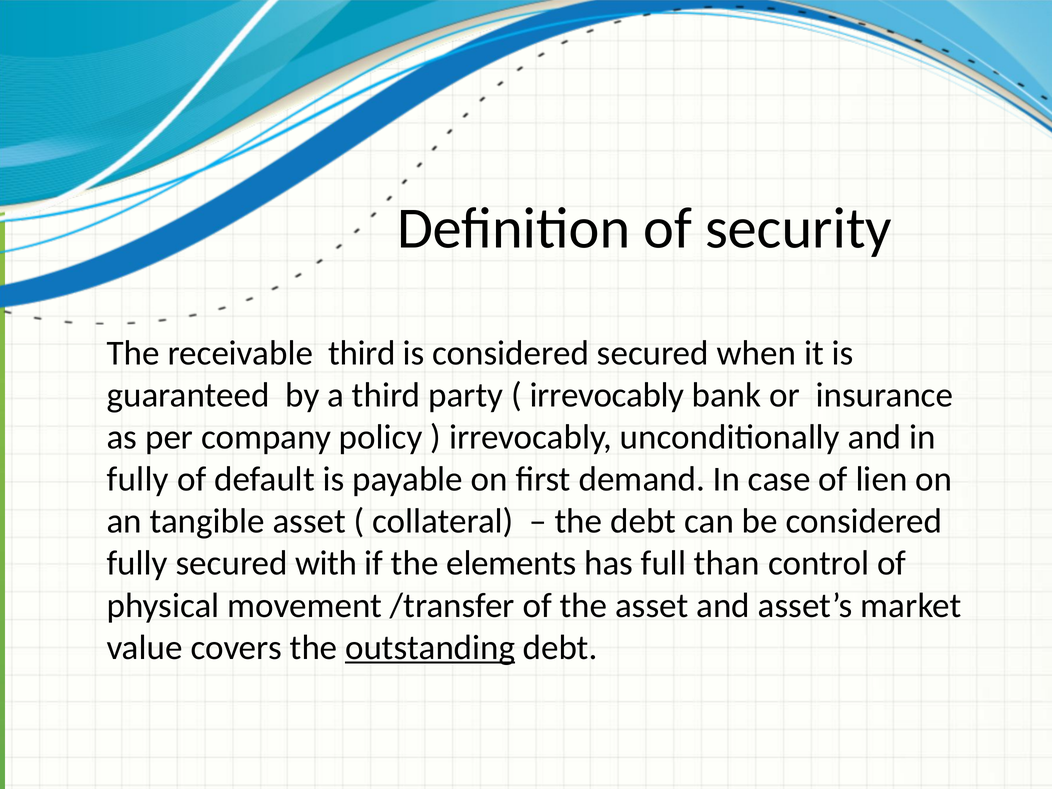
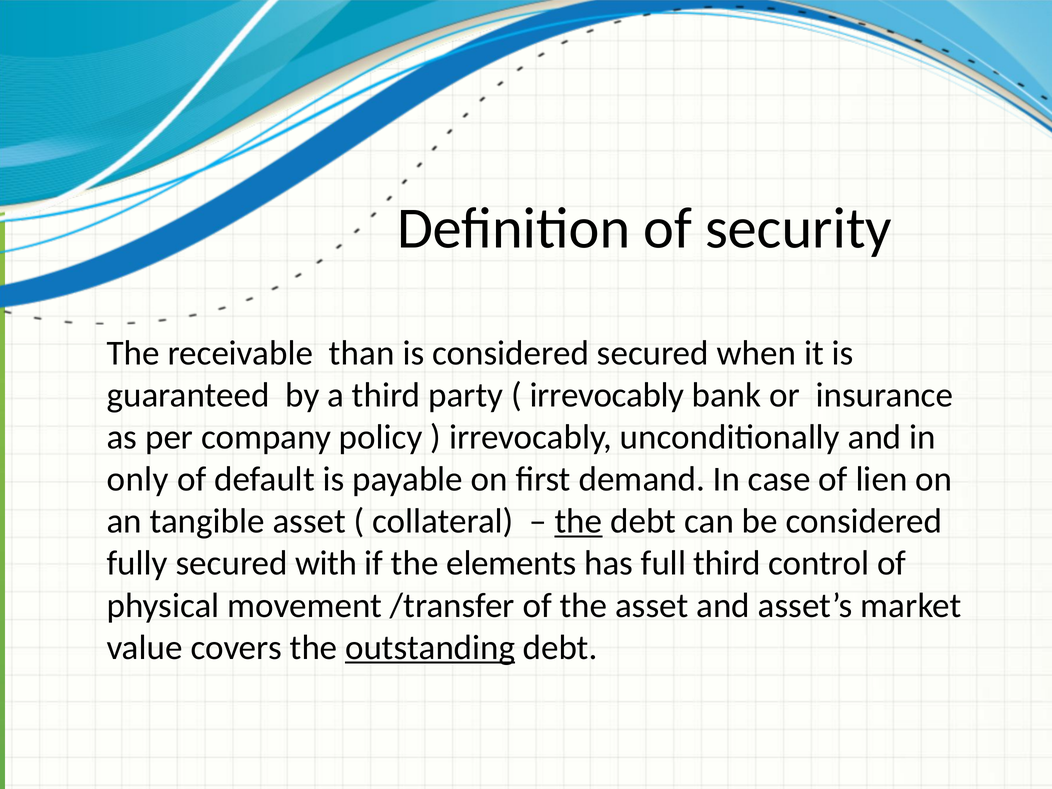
receivable third: third -> than (362, 353)
fully: fully -> only (138, 479)
the underline: none -> present (579, 521)
full than: than -> third (727, 563)
